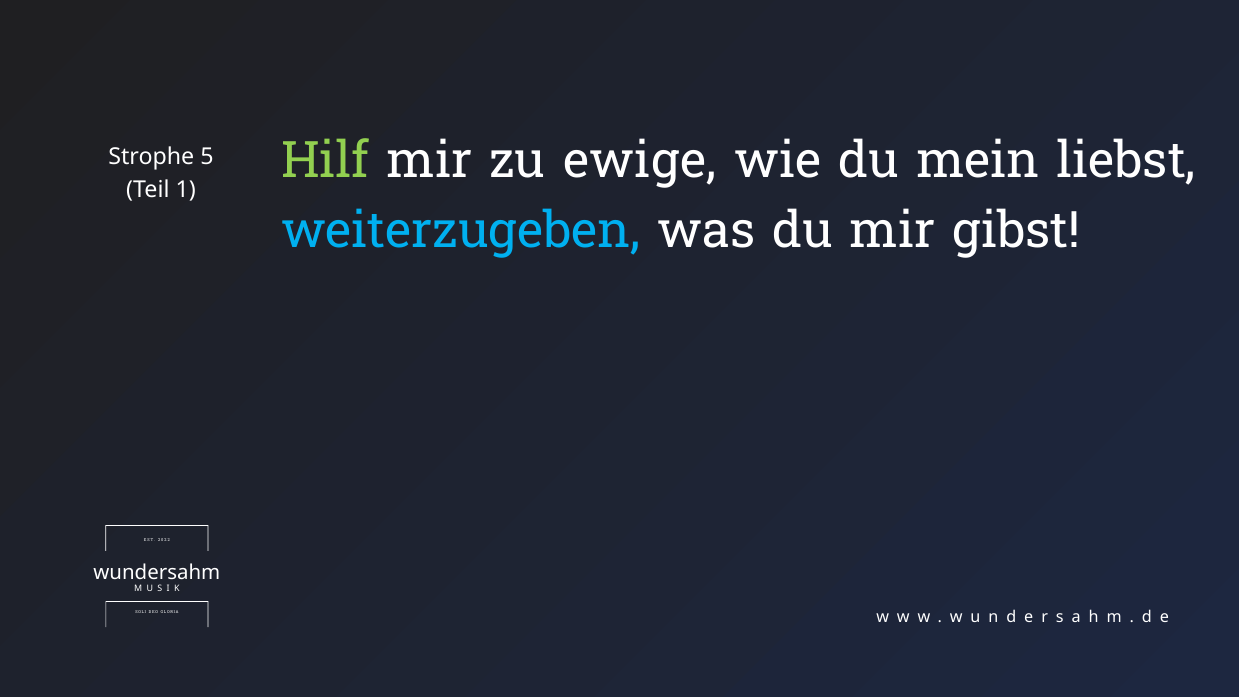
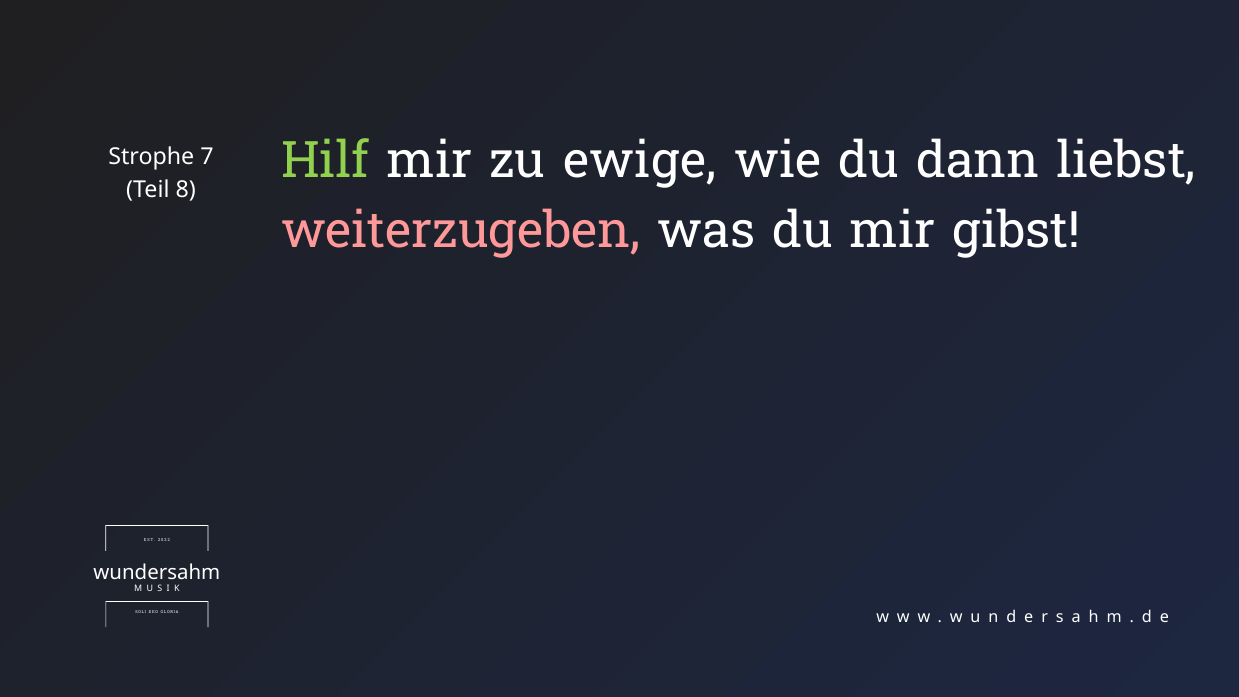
mein: mein -> dann (978, 161)
5: 5 -> 7 (207, 157)
1: 1 -> 8 (186, 190)
weiterzugeben colour: light blue -> pink (461, 231)
